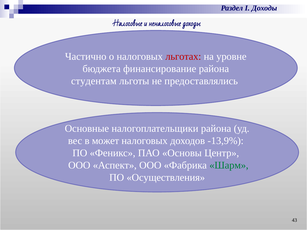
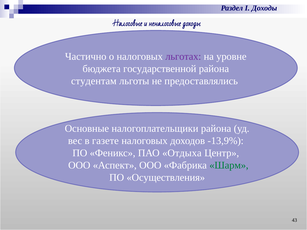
льготах colour: red -> purple (183, 57)
финансирование: финансирование -> государственной (160, 69)
может: может -> газете (105, 141)
Основы: Основы -> Отдыха (182, 153)
